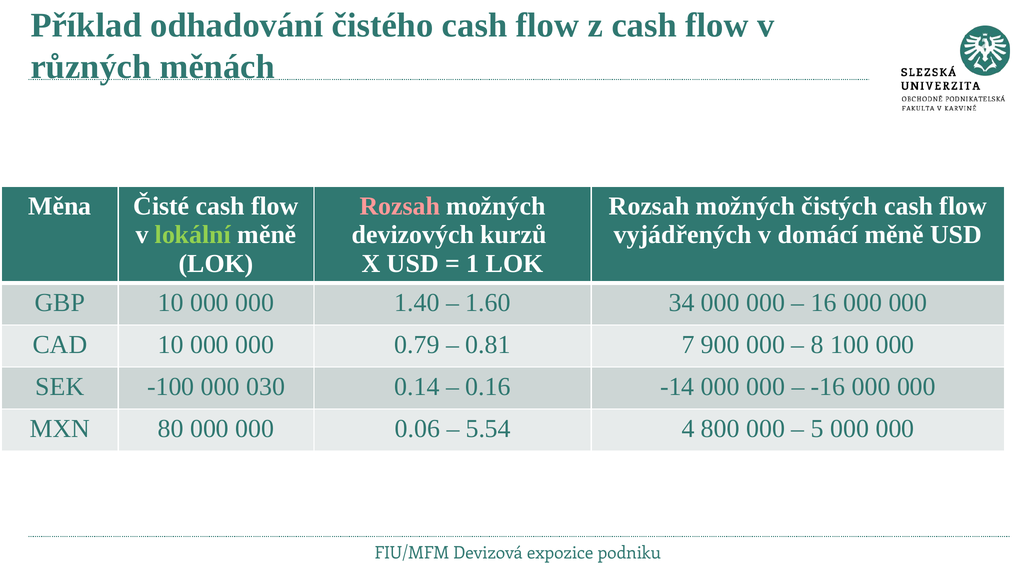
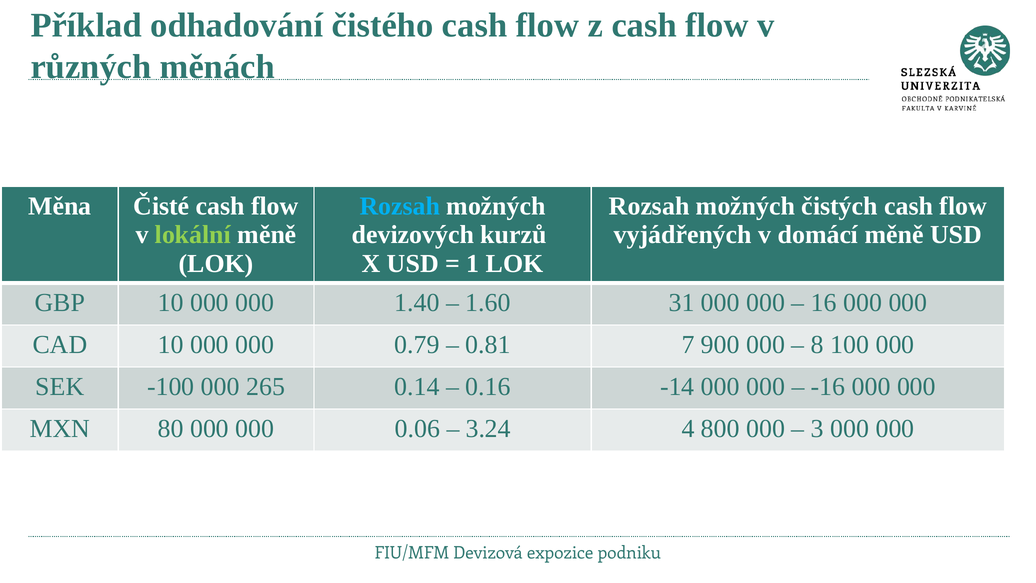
Rozsah colour: pink -> light blue (400, 206)
34: 34 -> 31 (682, 302)
030: 030 -> 265 (266, 387)
5.54: 5.54 -> 3.24 (488, 429)
5: 5 -> 3 (817, 429)
